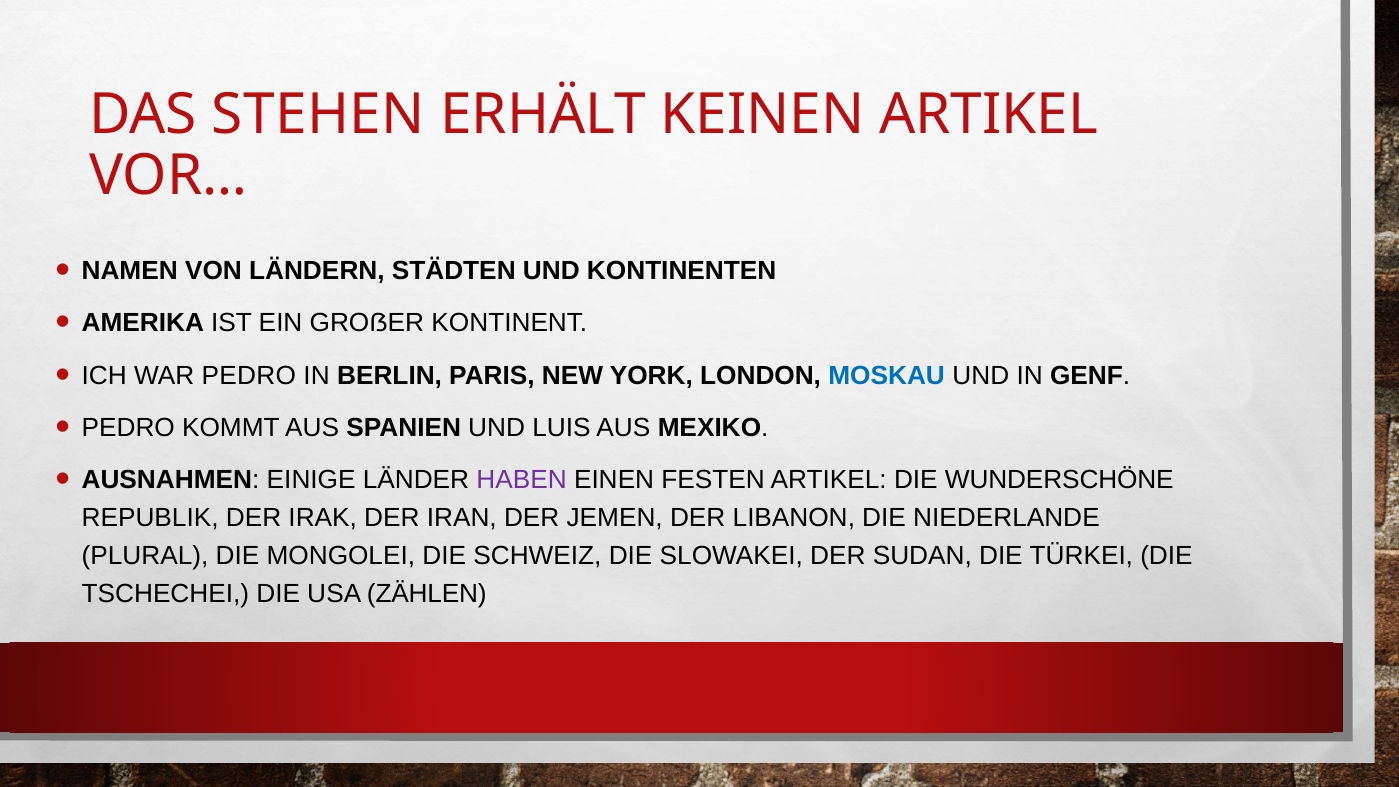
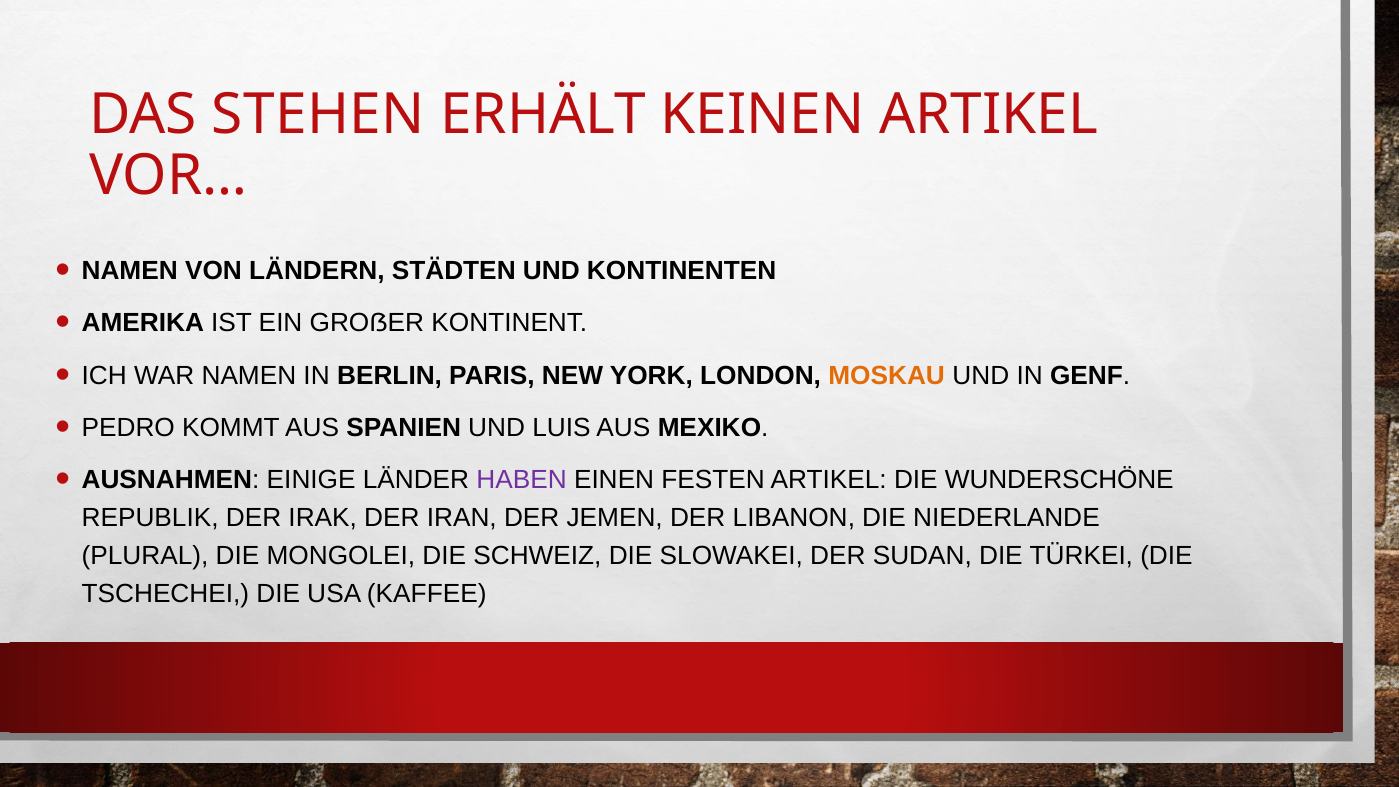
WAR PEDRO: PEDRO -> NAMEN (249, 375)
MOSKAU colour: blue -> orange (887, 375)
ZÄHLEN: ZÄHLEN -> KAFFEE (427, 593)
